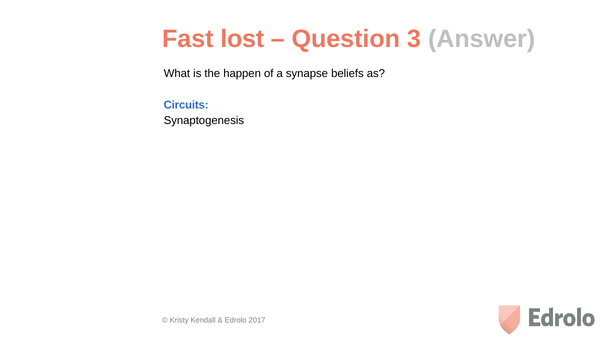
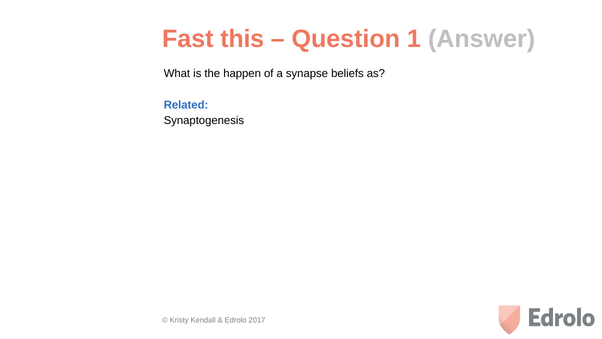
lost: lost -> this (242, 39)
3: 3 -> 1 (414, 39)
Circuits: Circuits -> Related (186, 105)
